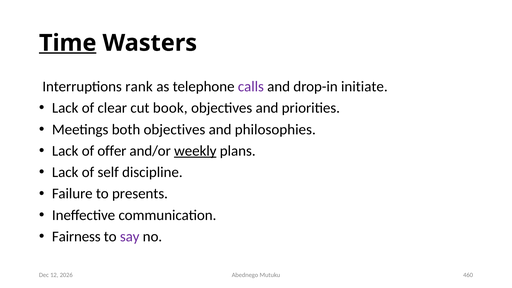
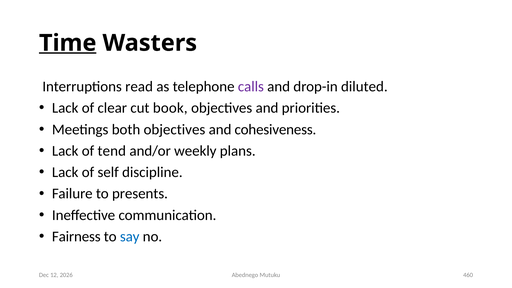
rank: rank -> read (139, 87)
initiate: initiate -> diluted (364, 87)
philosophies: philosophies -> cohesiveness (275, 129)
offer: offer -> tend (112, 151)
weekly underline: present -> none (195, 151)
say colour: purple -> blue (130, 237)
